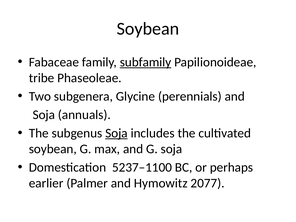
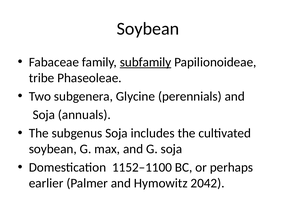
Soja underline: present -> none (116, 133)
5237–1100: 5237–1100 -> 1152–1100 (142, 167)
2077: 2077 -> 2042 (208, 183)
